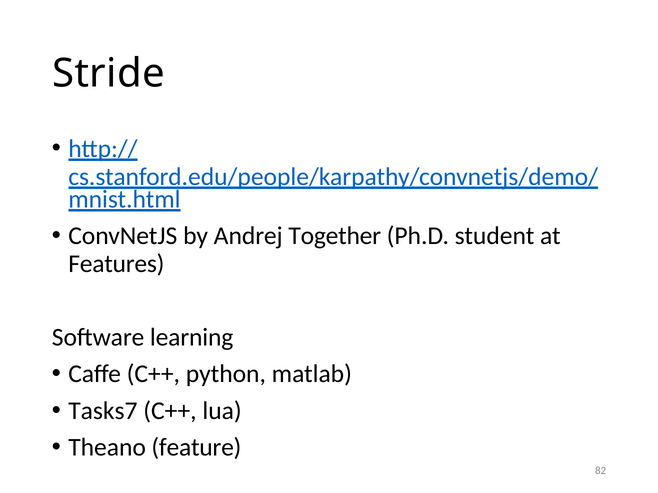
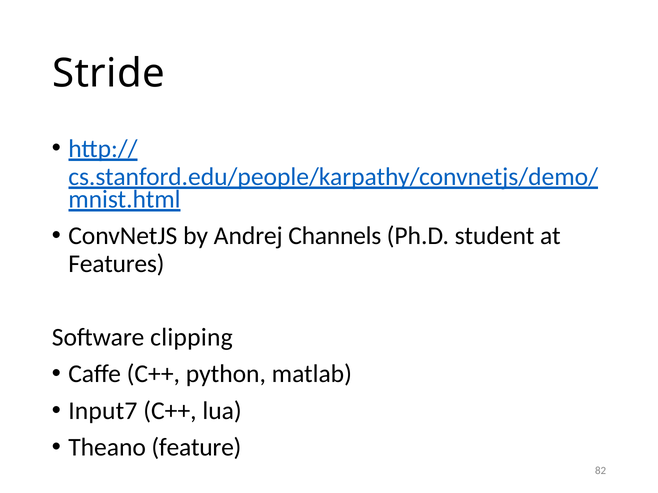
Together: Together -> Channels (335, 236)
learning: learning -> clipping (191, 337)
Tasks7: Tasks7 -> Input7 (103, 411)
